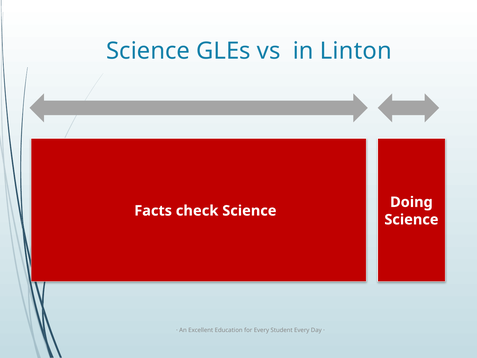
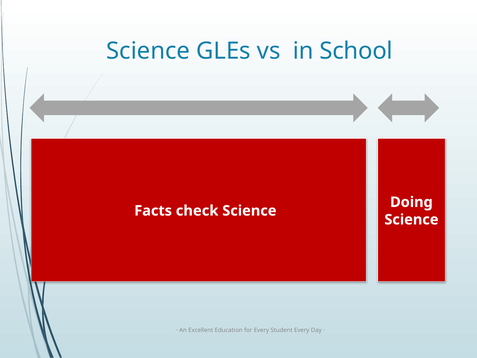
Linton: Linton -> School (356, 51)
